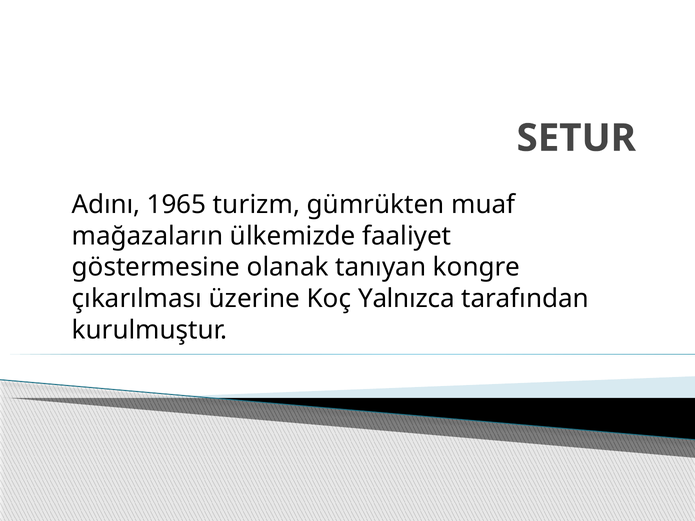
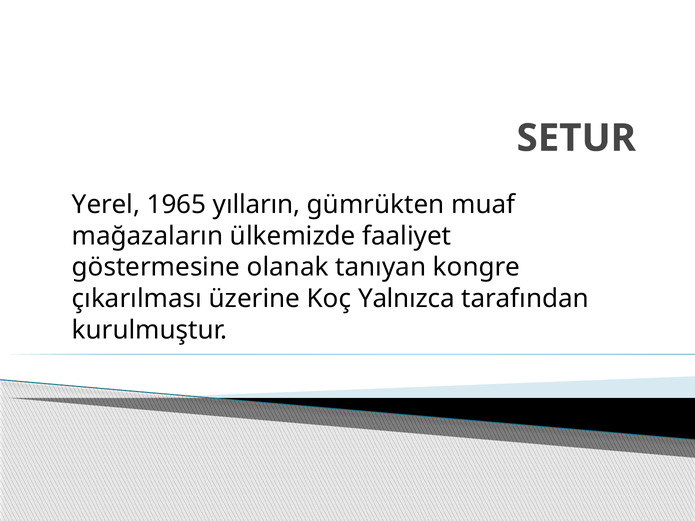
Adını: Adını -> Yerel (106, 205)
turizm: turizm -> yılların (257, 205)
